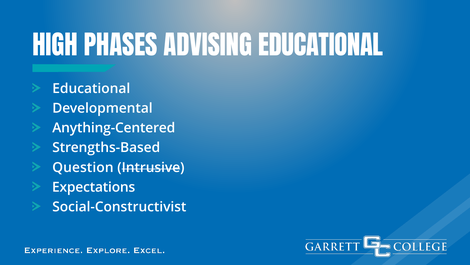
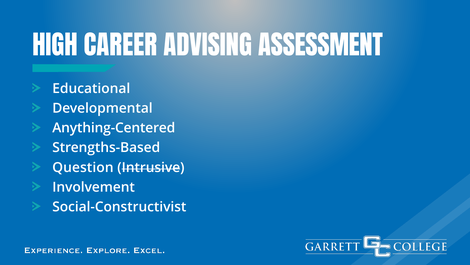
PHASES: PHASES -> CAREER (120, 47)
ADVISING EDUCATIONAL: EDUCATIONAL -> ASSESSMENT (321, 47)
Expectations: Expectations -> Involvement (94, 187)
